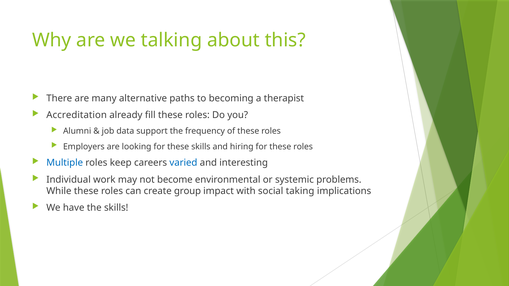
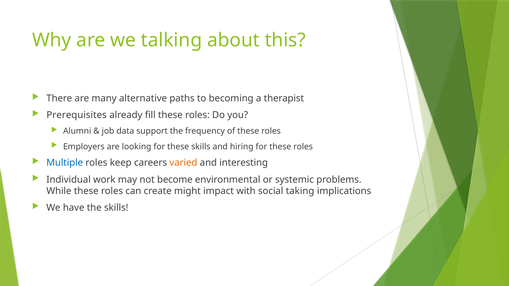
Accreditation: Accreditation -> Prerequisites (77, 115)
varied colour: blue -> orange (183, 163)
group: group -> might (187, 191)
